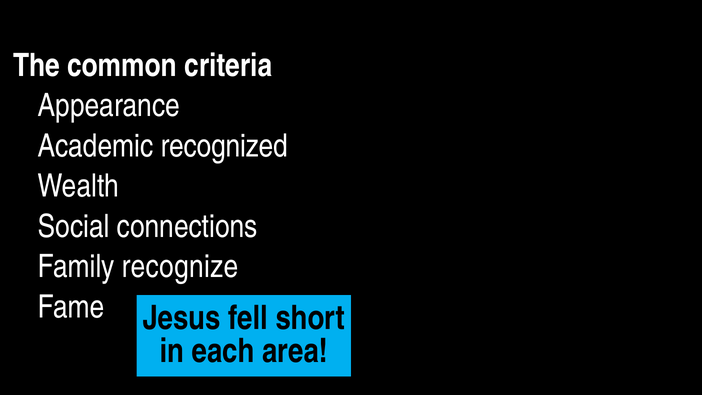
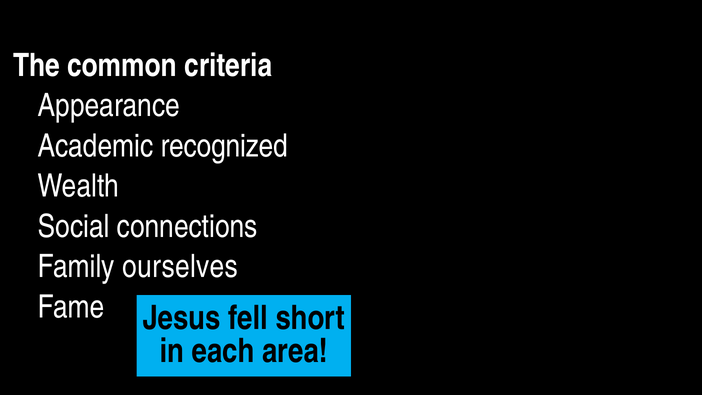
recognize: recognize -> ourselves (180, 267)
